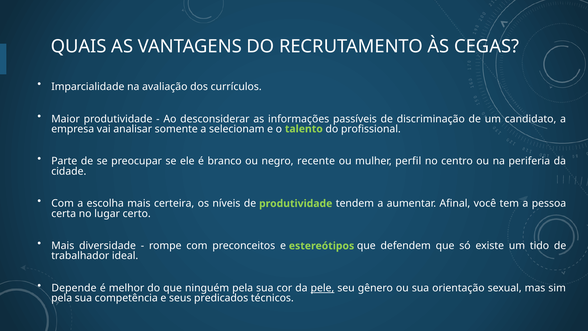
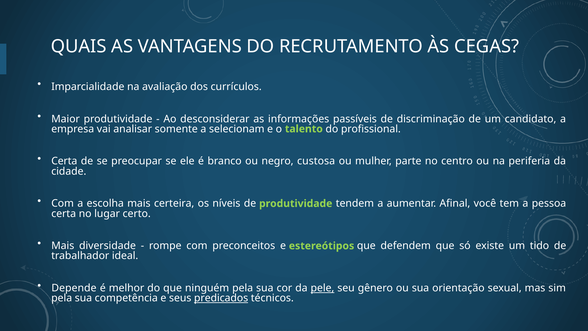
Parte: Parte -> Certa (64, 161)
recente: recente -> custosa (316, 161)
perfil: perfil -> parte (408, 161)
predicados underline: none -> present (221, 298)
